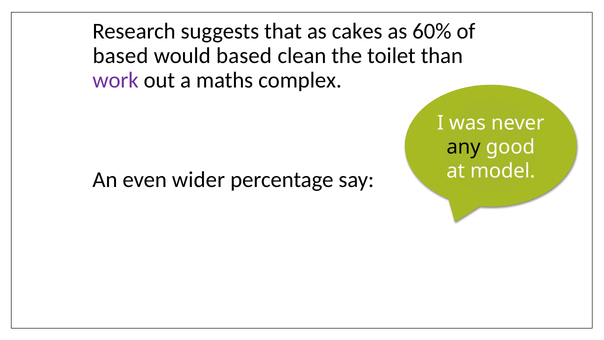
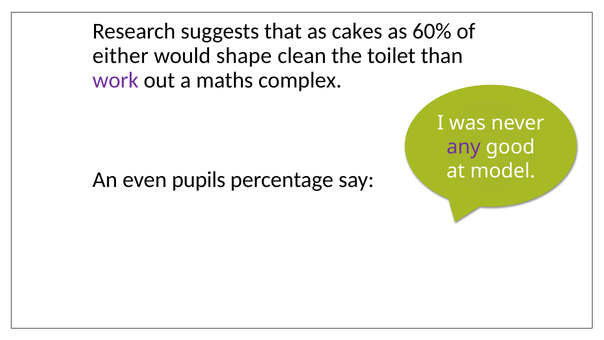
based: based -> either (120, 56)
would based: based -> shape (244, 56)
any colour: black -> purple (464, 147)
wider: wider -> pupils (199, 180)
